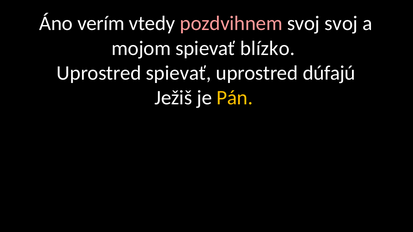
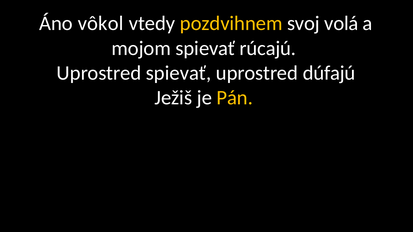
verím: verím -> vôkol (101, 24)
pozdvihnem colour: pink -> yellow (231, 24)
svoj svoj: svoj -> volá (341, 24)
blízko: blízko -> rúcajú (268, 48)
